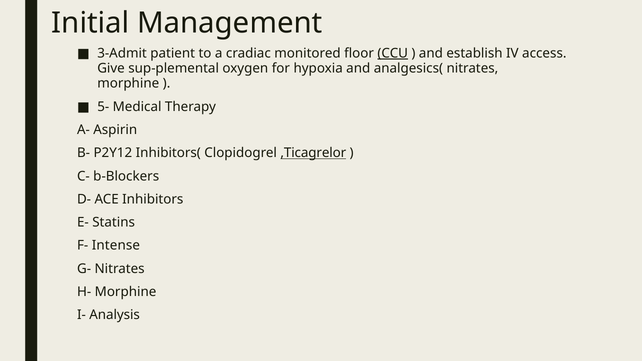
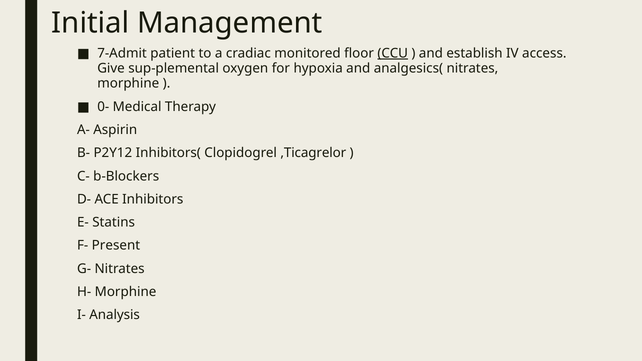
3-Admit: 3-Admit -> 7-Admit (122, 53)
5-: 5- -> 0- (103, 107)
,Ticagrelor underline: present -> none (313, 153)
Intense: Intense -> Present (116, 246)
